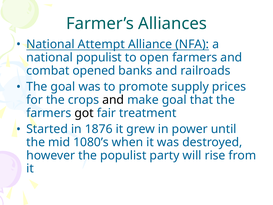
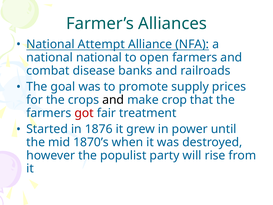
national populist: populist -> national (99, 57)
opened: opened -> disease (94, 71)
make goal: goal -> crop (174, 100)
got colour: black -> red (84, 113)
1080’s: 1080’s -> 1870’s (91, 142)
